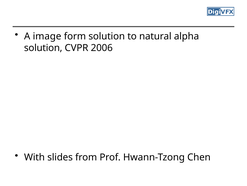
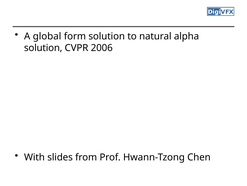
image: image -> global (47, 36)
